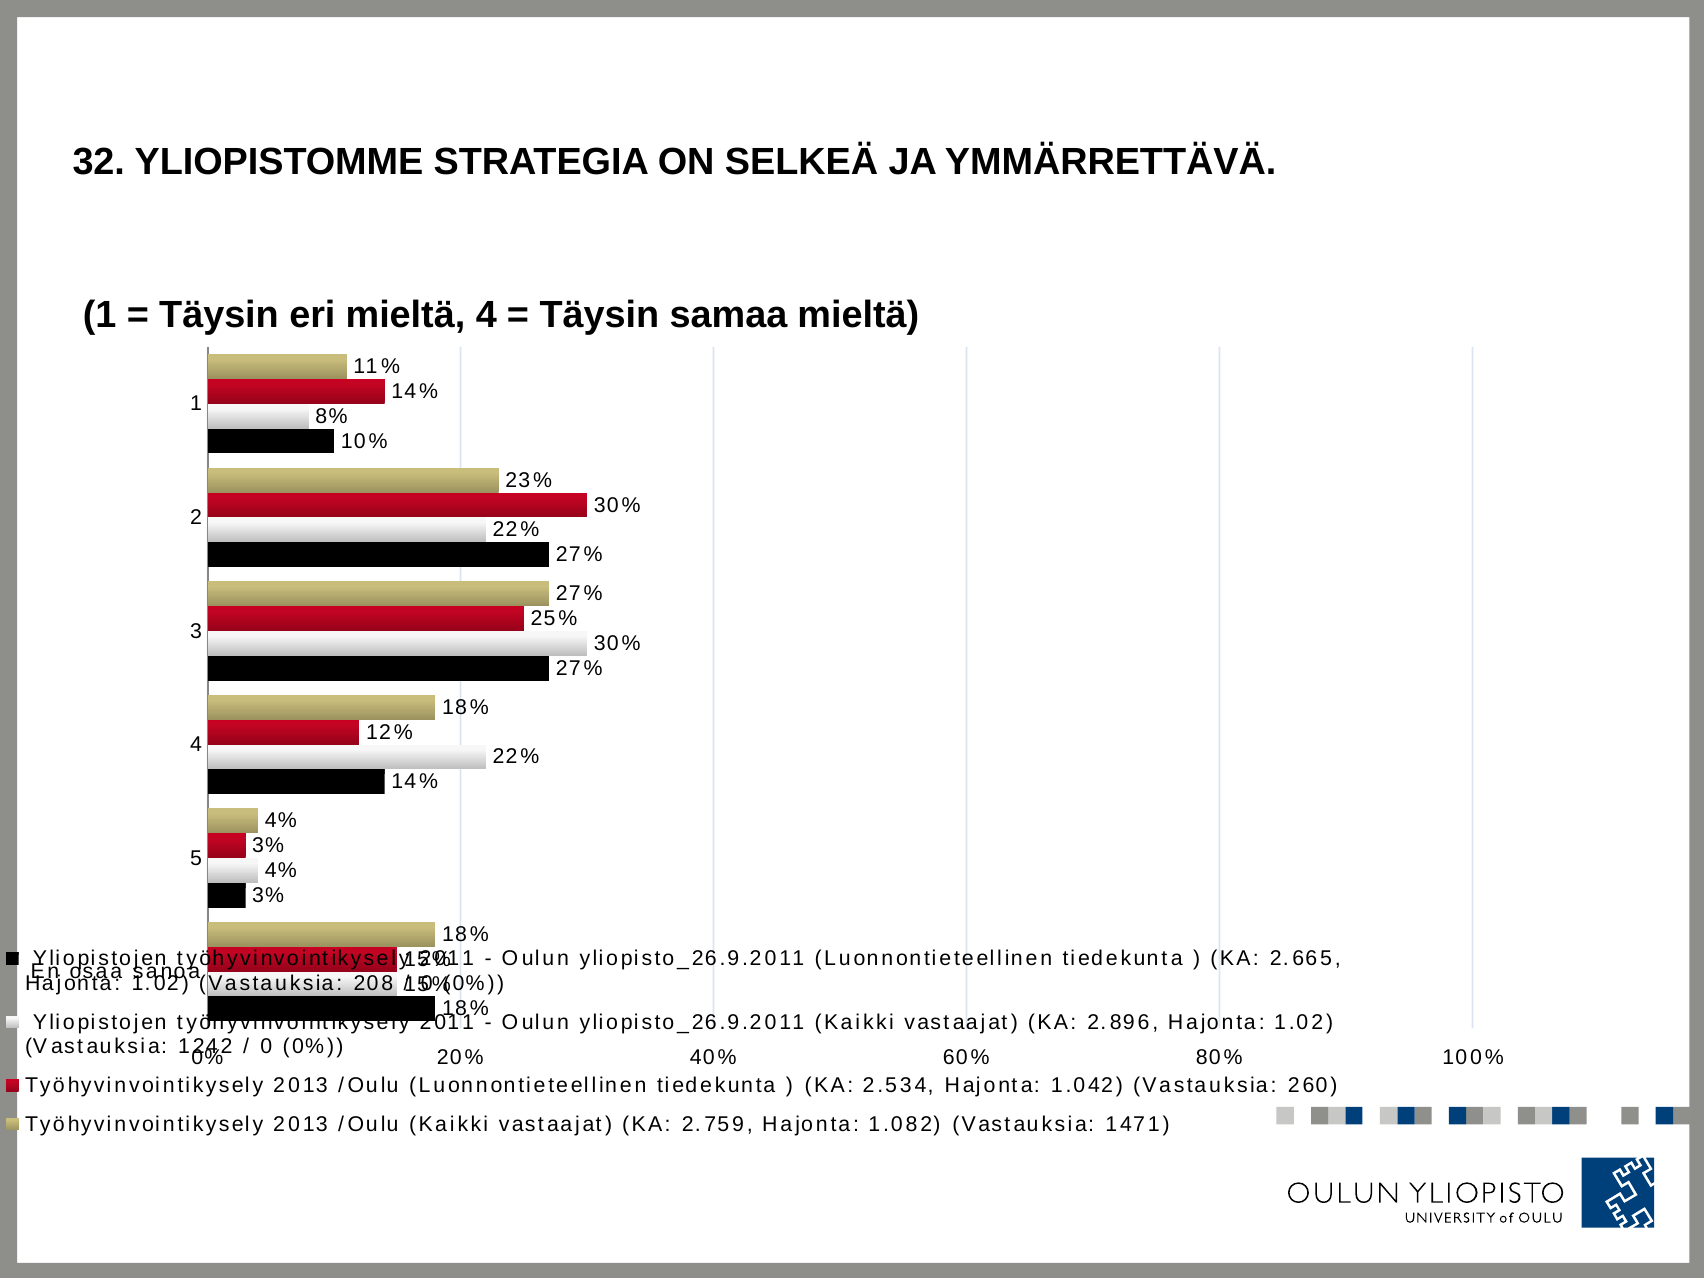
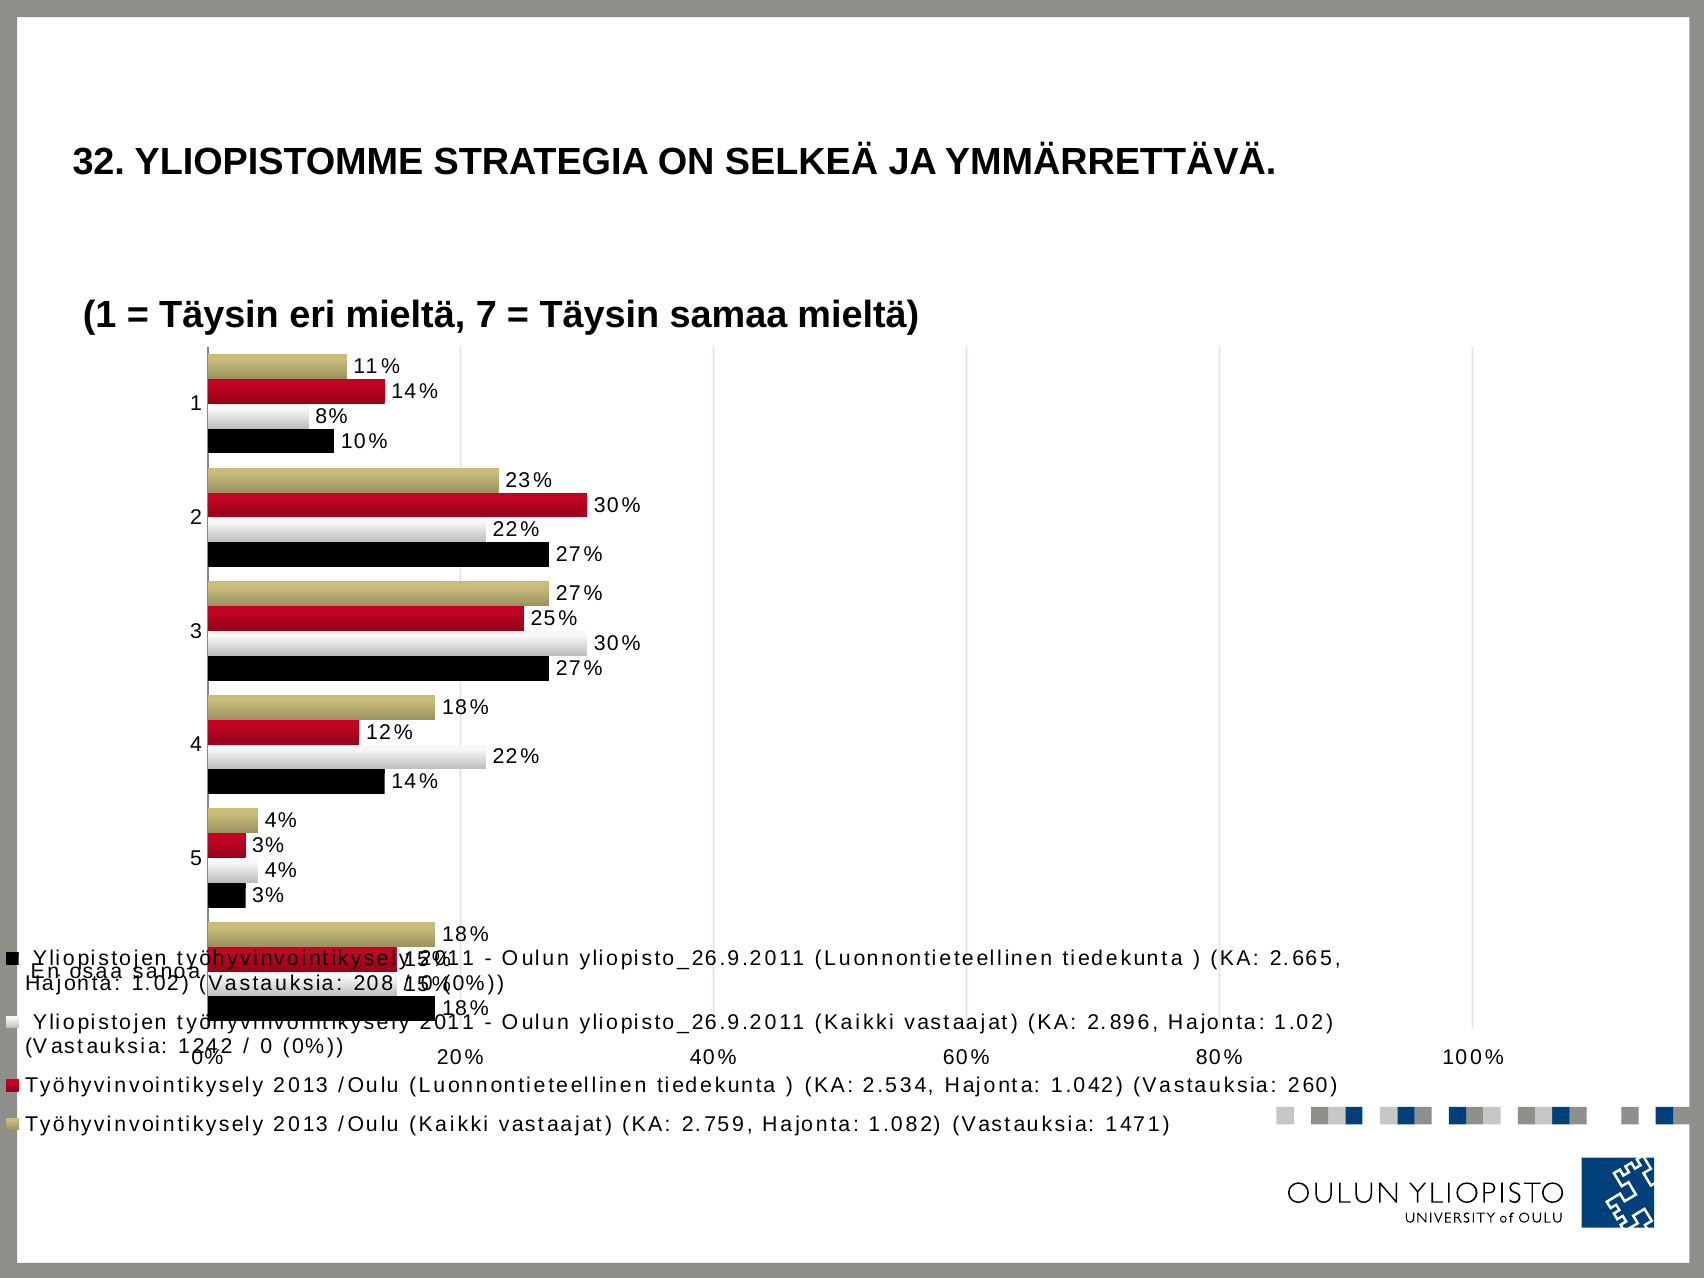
mieltä 4: 4 -> 7 (486, 315)
